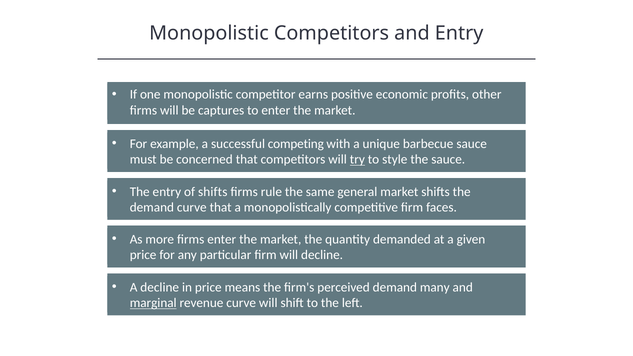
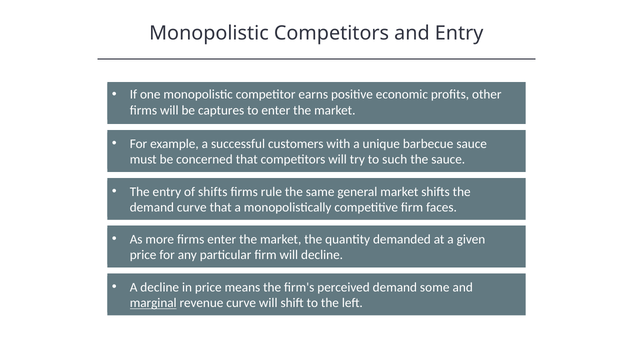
competing: competing -> customers (296, 144)
try underline: present -> none (357, 160)
style: style -> such (395, 160)
many: many -> some (435, 287)
